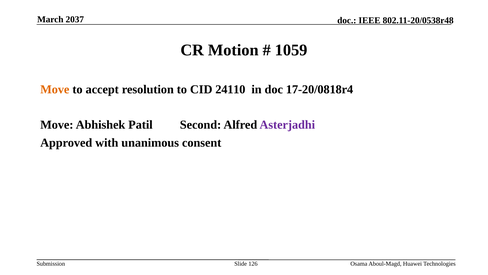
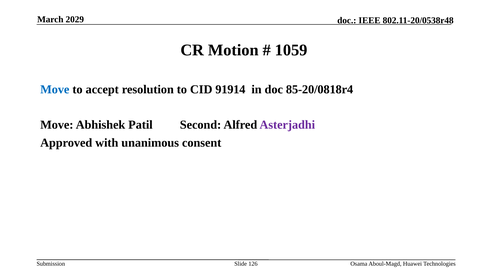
2037: 2037 -> 2029 (75, 19)
Move colour: orange -> blue (55, 89)
24110: 24110 -> 91914 (230, 89)
17-20/0818r4: 17-20/0818r4 -> 85-20/0818r4 (320, 89)
